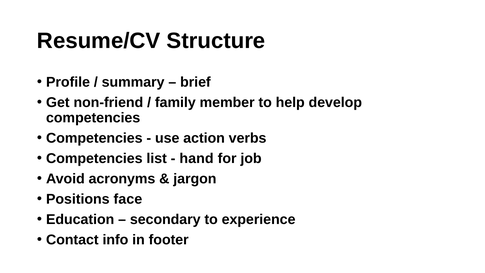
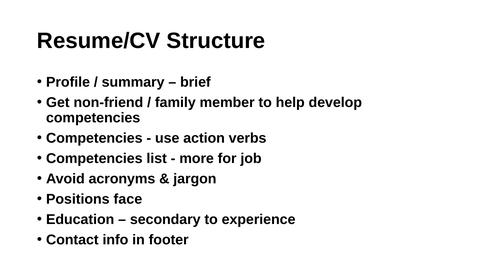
hand: hand -> more (197, 158)
